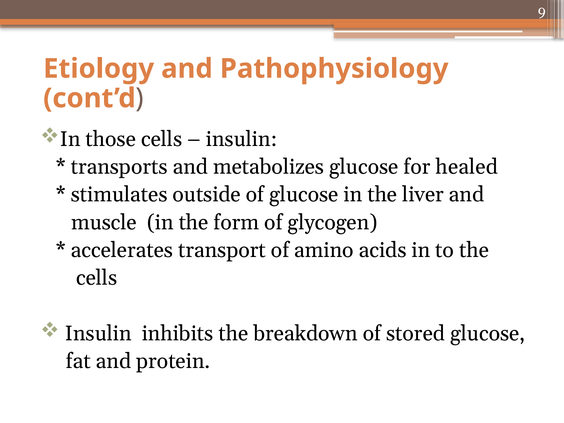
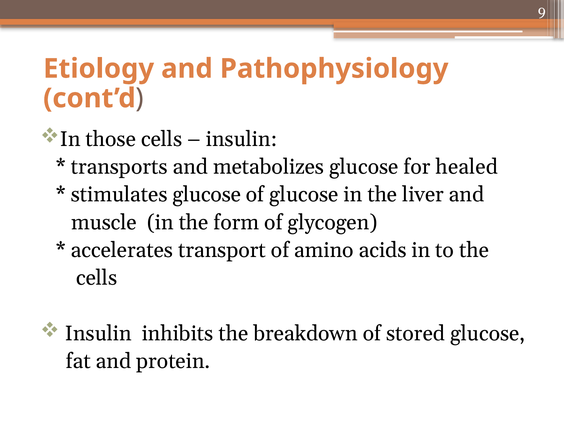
stimulates outside: outside -> glucose (207, 195)
